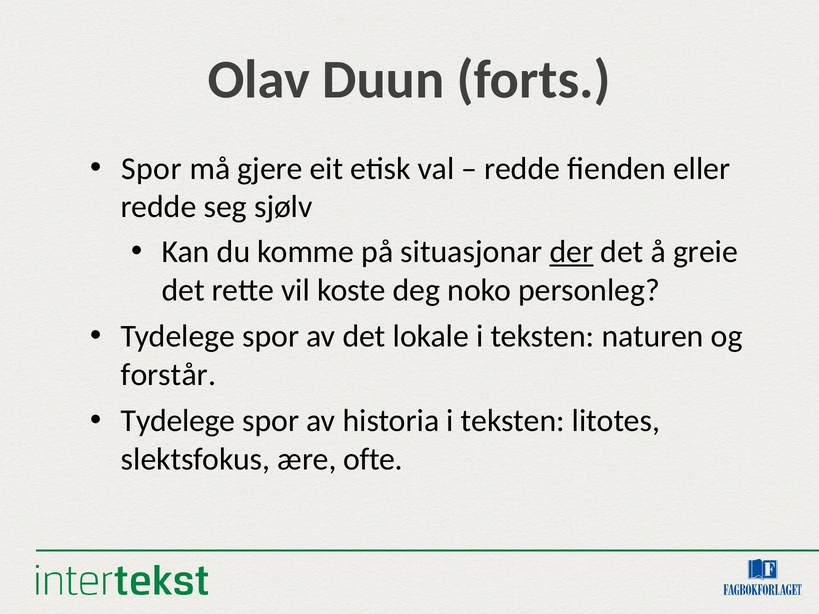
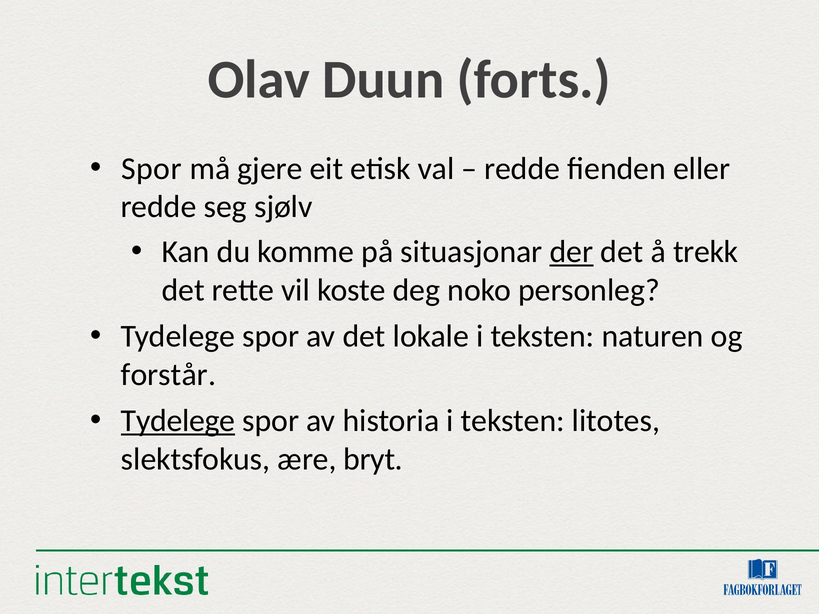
greie: greie -> trekk (706, 252)
Tydelege underline: none -> present (178, 421)
ofte: ofte -> bryt (373, 459)
